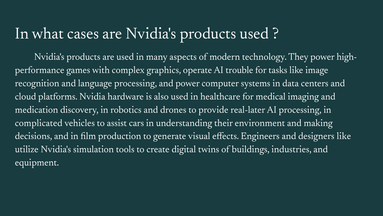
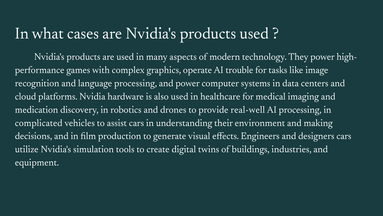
real-later: real-later -> real-well (248, 109)
designers like: like -> cars (344, 136)
